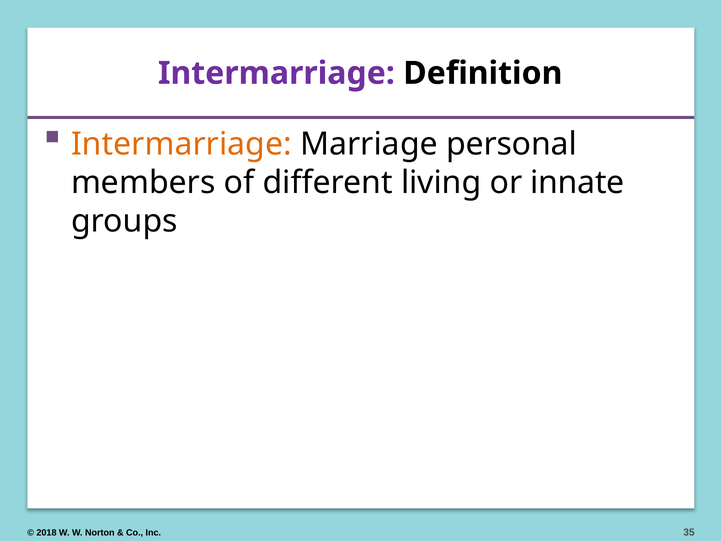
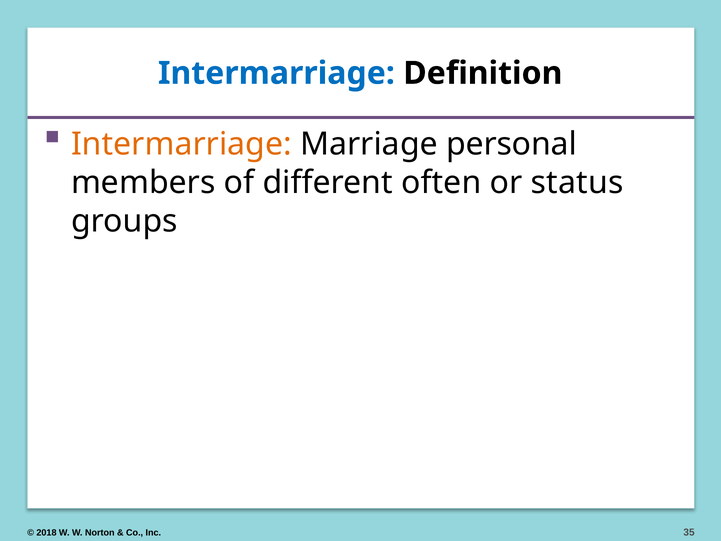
Intermarriage colour: purple -> blue (276, 73)
living: living -> often (441, 182)
innate: innate -> status (577, 182)
